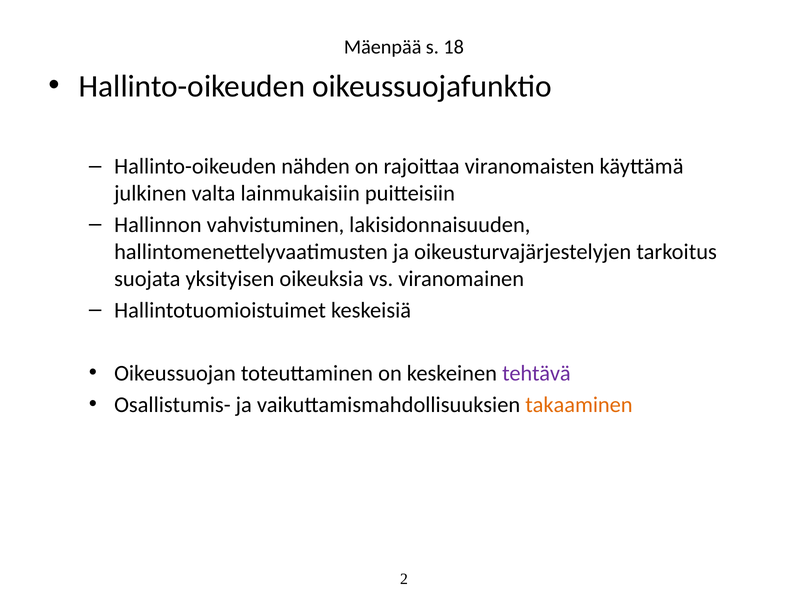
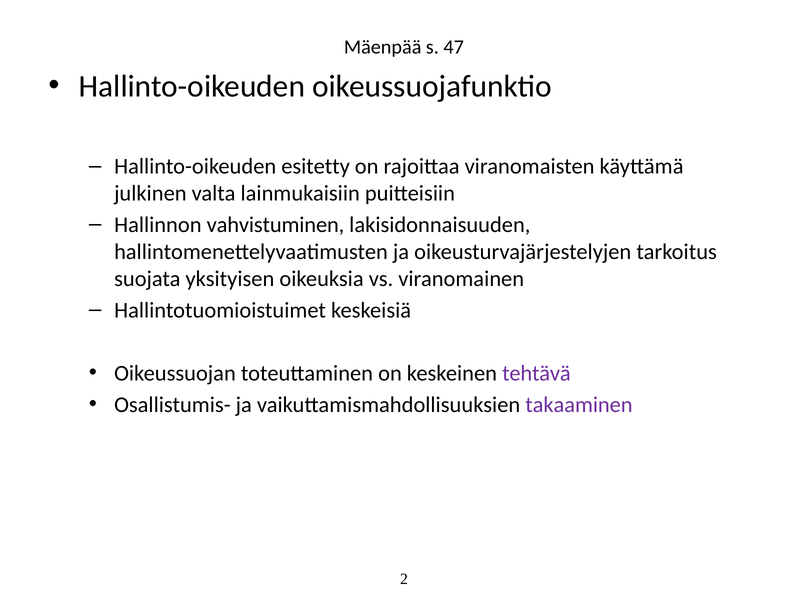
18: 18 -> 47 (454, 47)
nähden: nähden -> esitetty (316, 166)
takaaminen colour: orange -> purple (579, 405)
